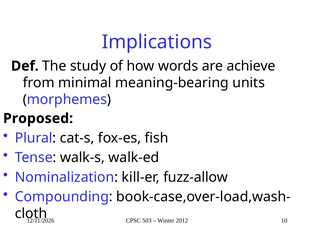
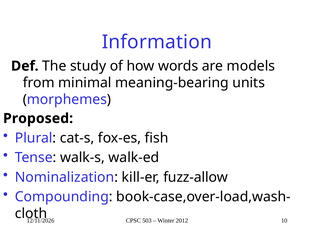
Implications: Implications -> Information (157, 42)
achieve: achieve -> models (251, 66)
